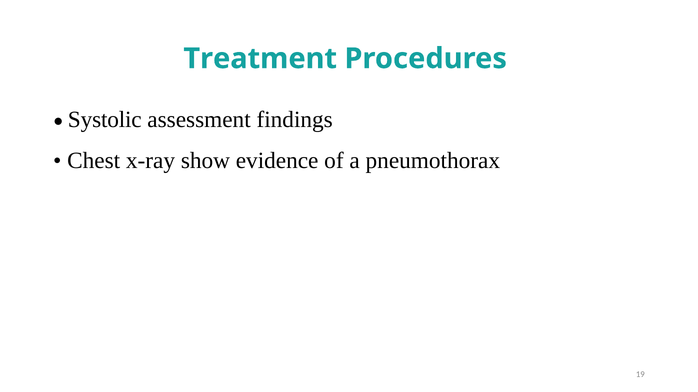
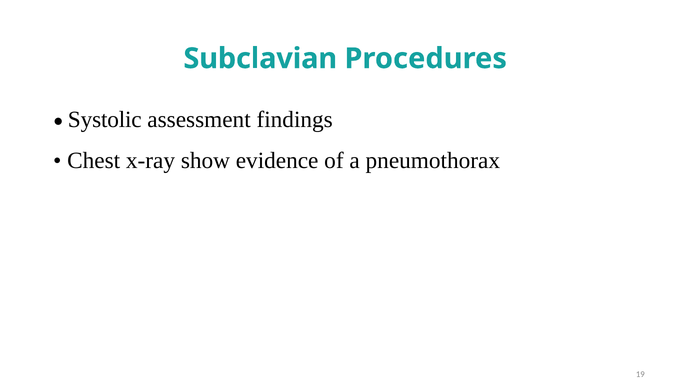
Treatment: Treatment -> Subclavian (260, 59)
